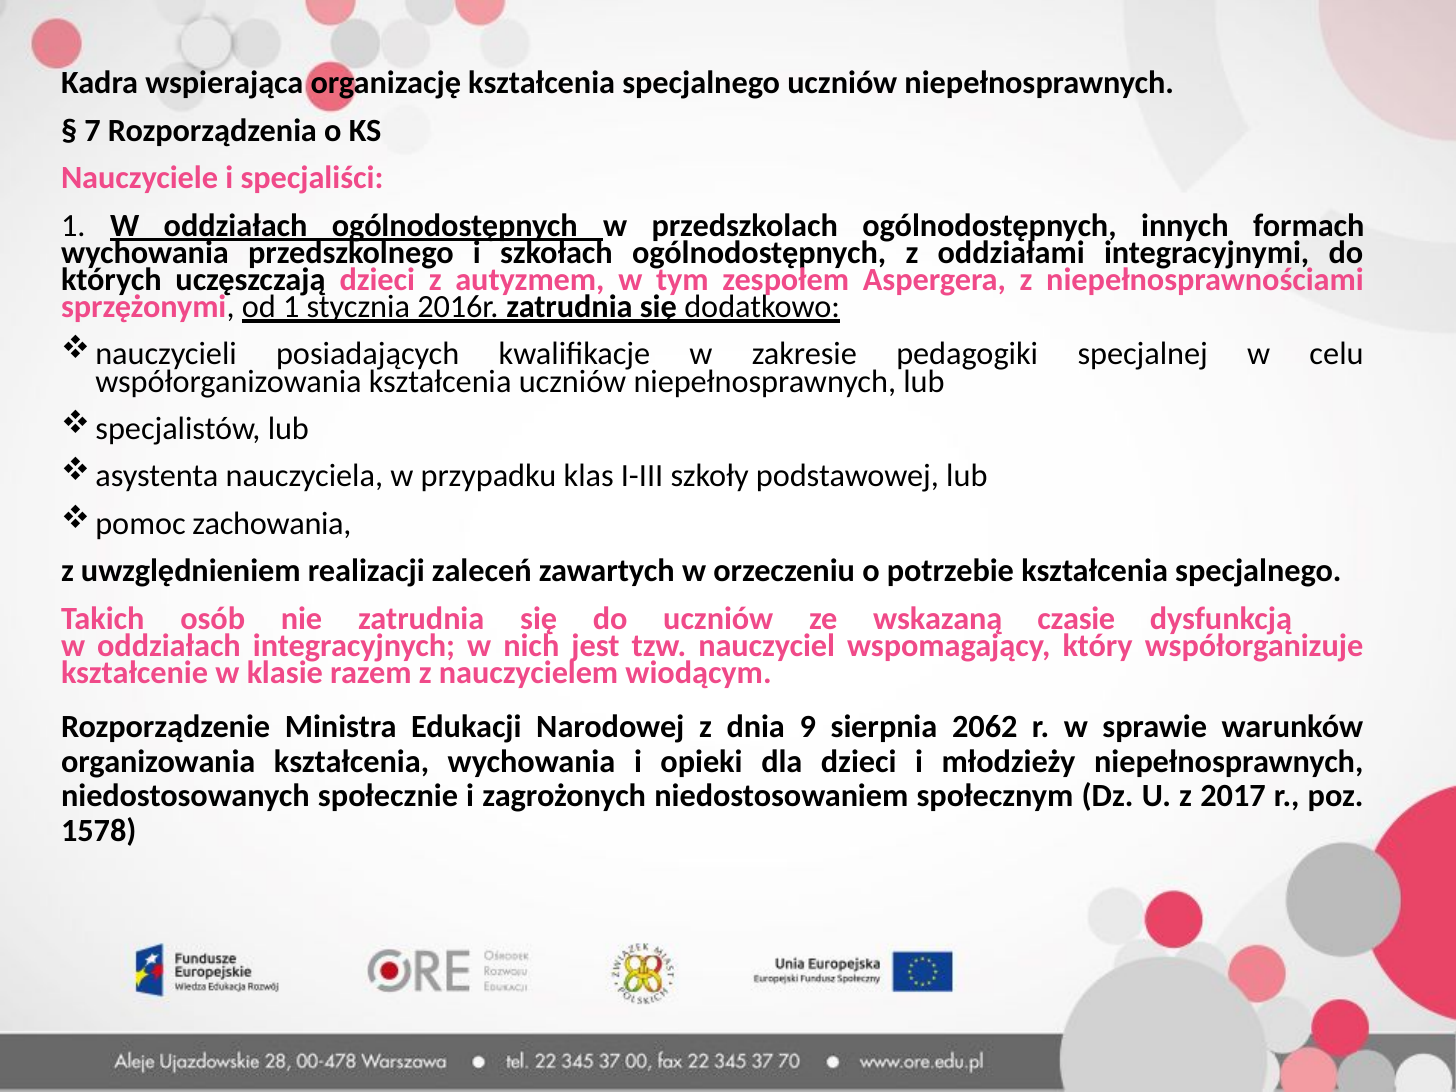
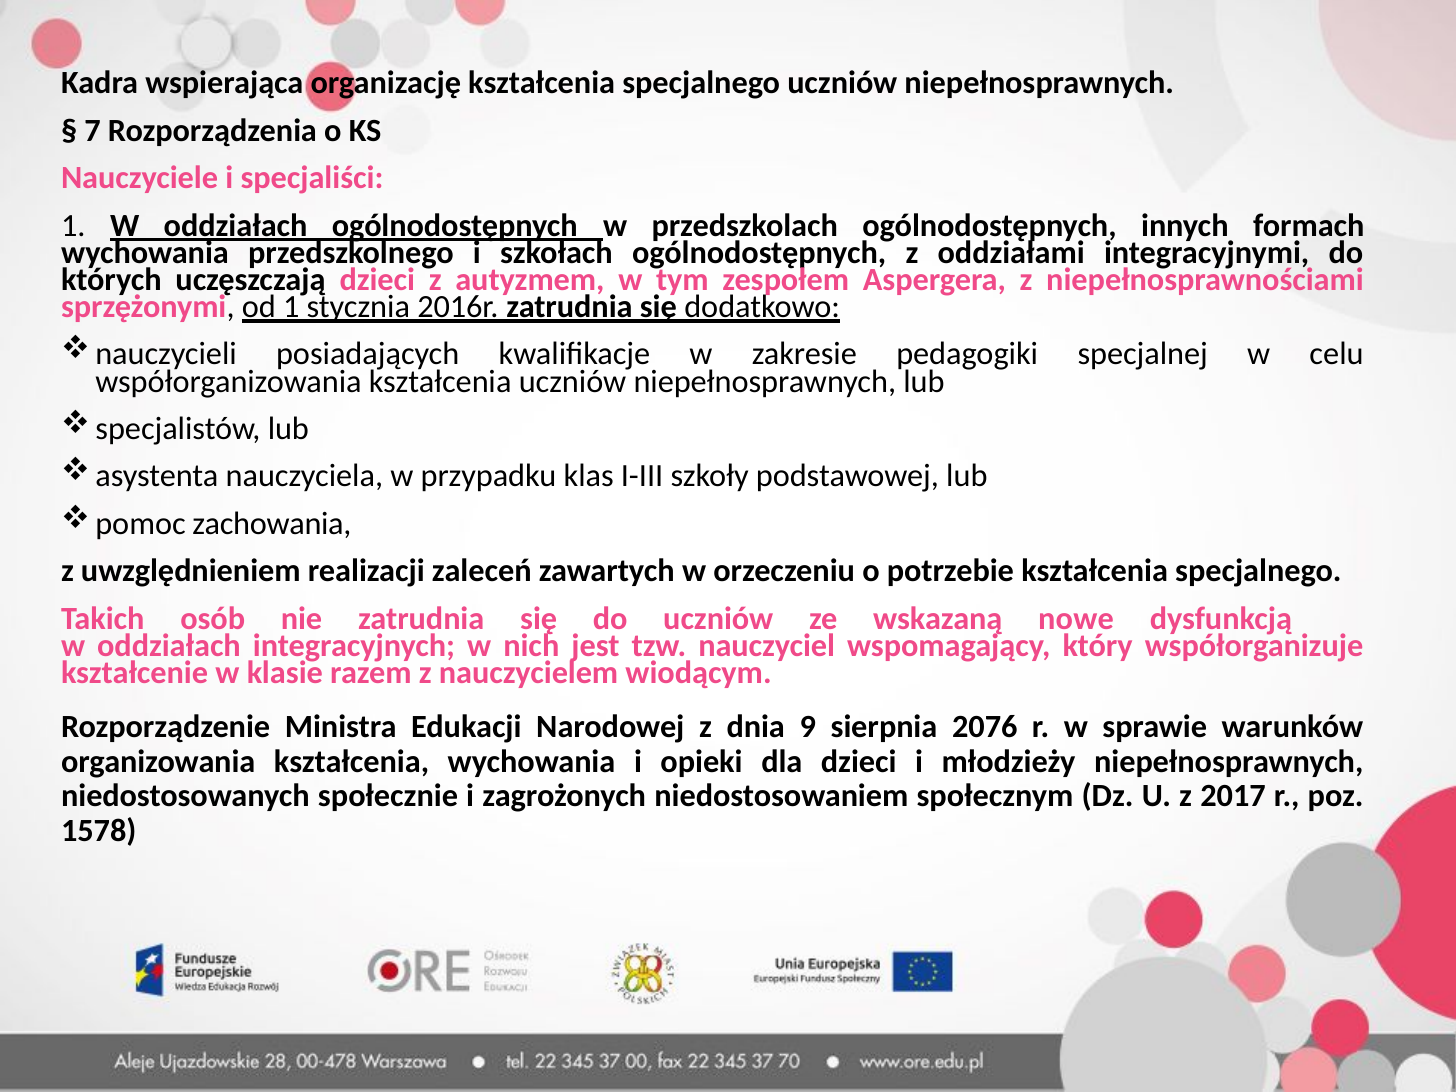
czasie: czasie -> nowe (1076, 619)
2062: 2062 -> 2076 (985, 726)
